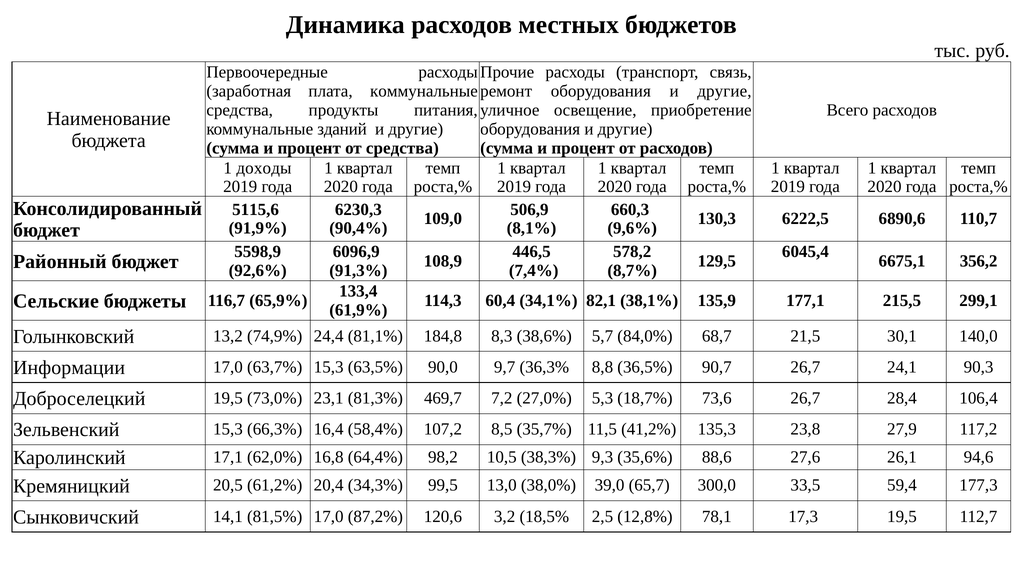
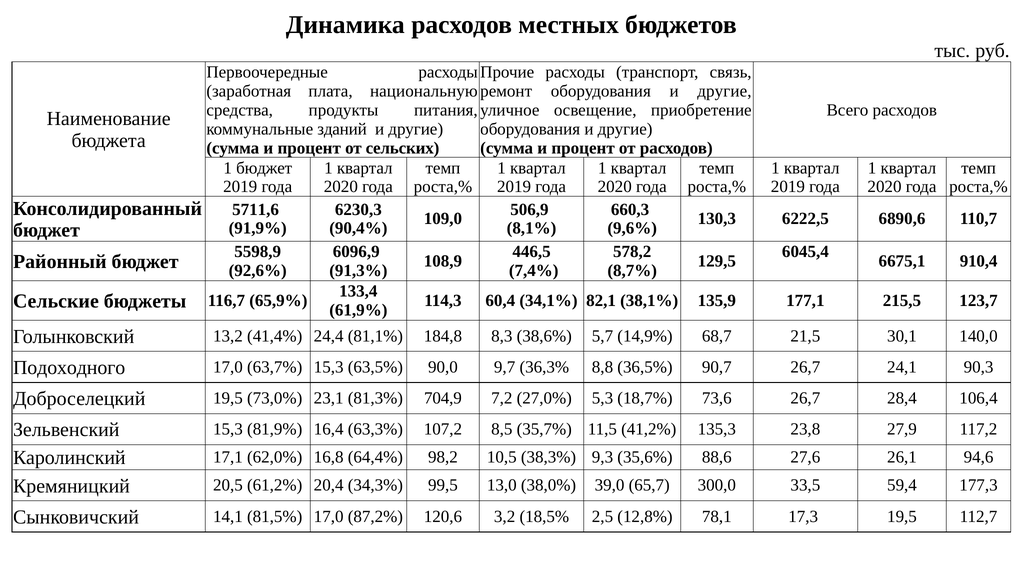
плата коммунальные: коммунальные -> национальную (424, 91)
от средства: средства -> сельских (402, 148)
1 доходы: доходы -> бюджет (264, 168)
5115,6: 5115,6 -> 5711,6 (256, 210)
356,2: 356,2 -> 910,4 (979, 261)
299,1: 299,1 -> 123,7 (979, 301)
74,9%: 74,9% -> 41,4% (275, 336)
84,0%: 84,0% -> 14,9% (645, 336)
Информации: Информации -> Подоходного (69, 368)
469,7: 469,7 -> 704,9 (443, 398)
66,3%: 66,3% -> 81,9% (275, 430)
58,4%: 58,4% -> 63,3% (375, 430)
